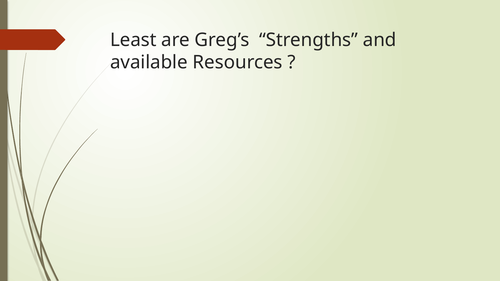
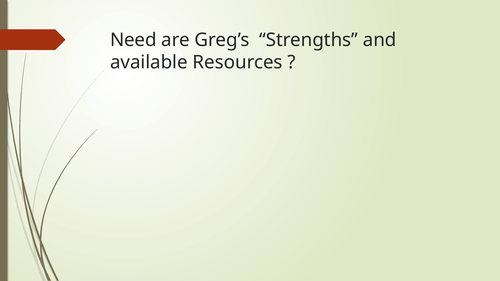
Least: Least -> Need (133, 40)
